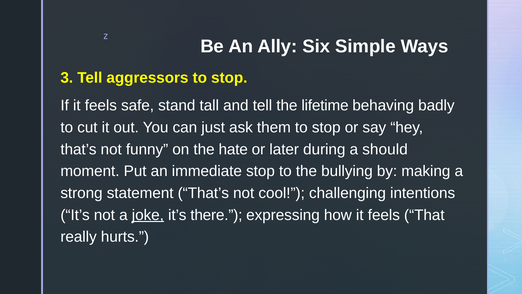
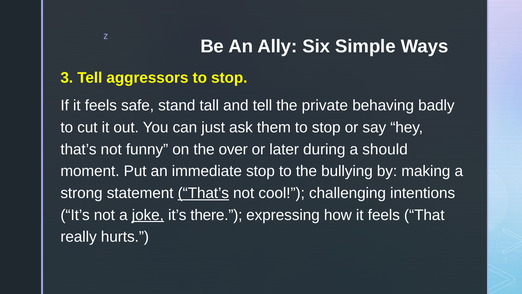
lifetime: lifetime -> private (325, 105)
hate: hate -> over (233, 149)
That’s underline: none -> present (203, 193)
